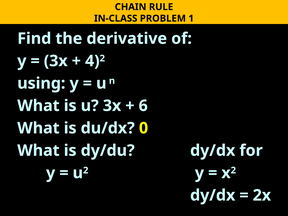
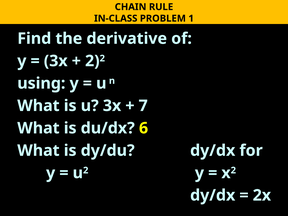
4: 4 -> 2 (92, 61)
6: 6 -> 7 (143, 106)
0: 0 -> 6 (144, 128)
